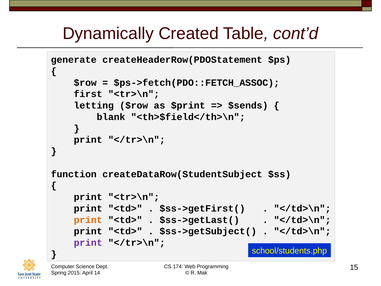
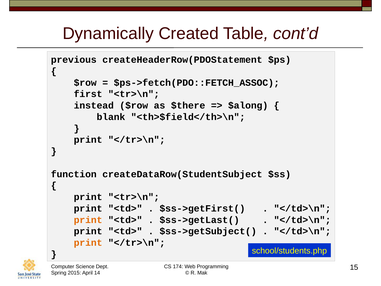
generate: generate -> previous (74, 60)
letting: letting -> instead (94, 105)
$print: $print -> $there (188, 105)
$sends: $sends -> $along (248, 105)
print colour: purple -> orange (88, 243)
